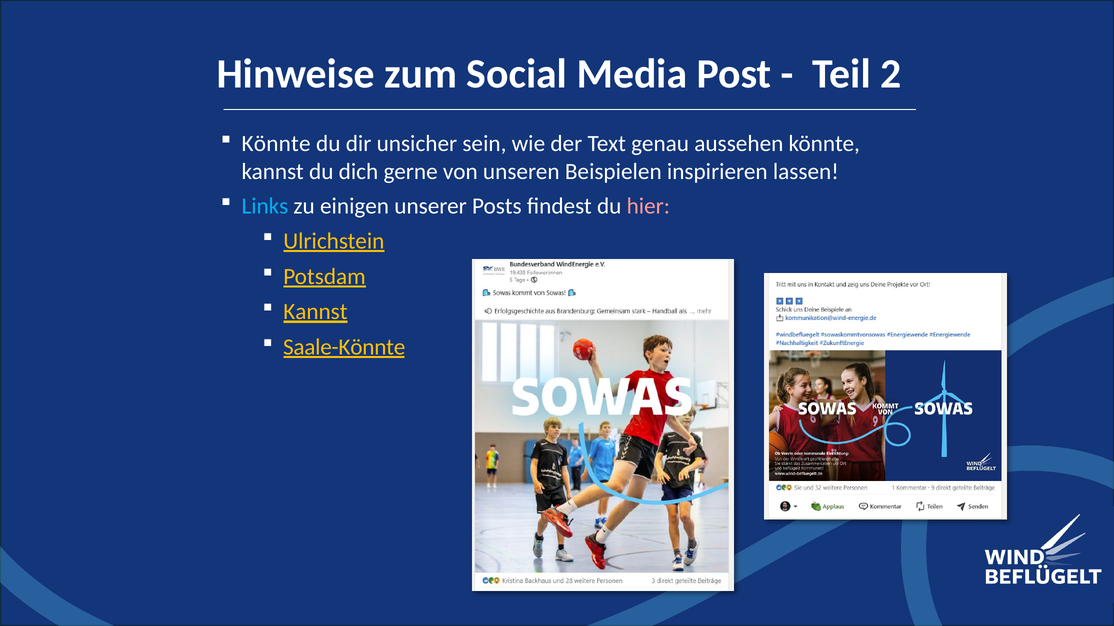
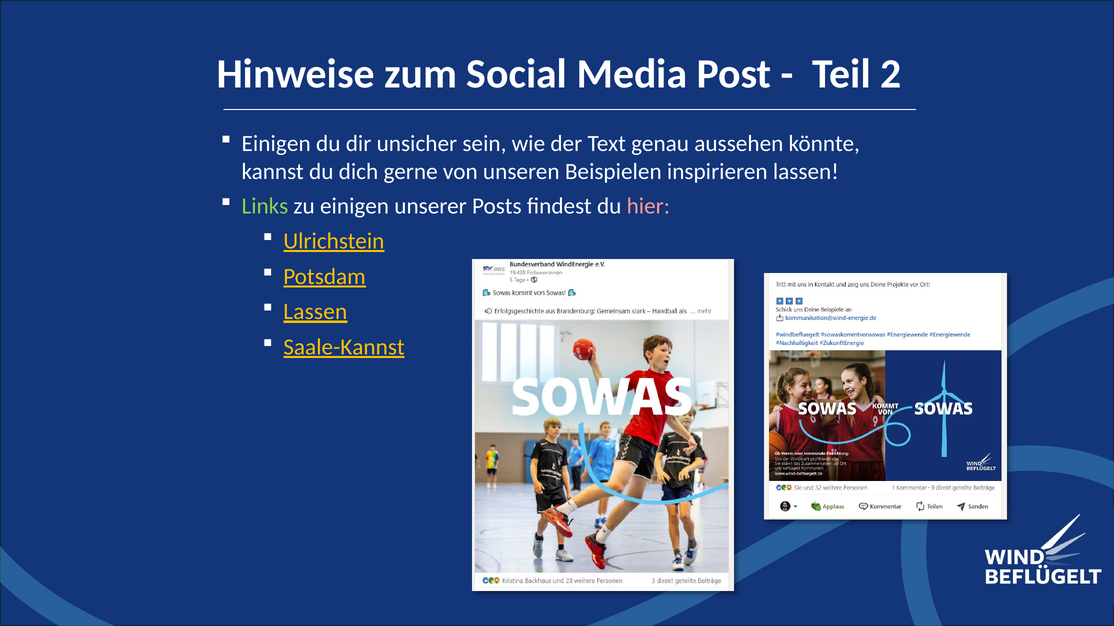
Könnte: Könnte -> Einigen (276, 144)
Links colour: light blue -> light green (265, 206)
Kannst: Kannst -> Lassen (315, 312)
Saale-Könnte: Saale-Könnte -> Saale-Kannst (344, 347)
